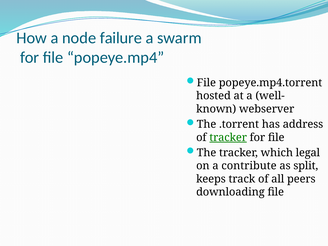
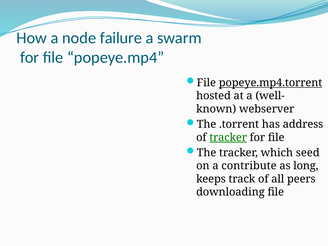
popeye.mp4.torrent underline: none -> present (271, 83)
legal: legal -> seed (308, 153)
split: split -> long (306, 166)
